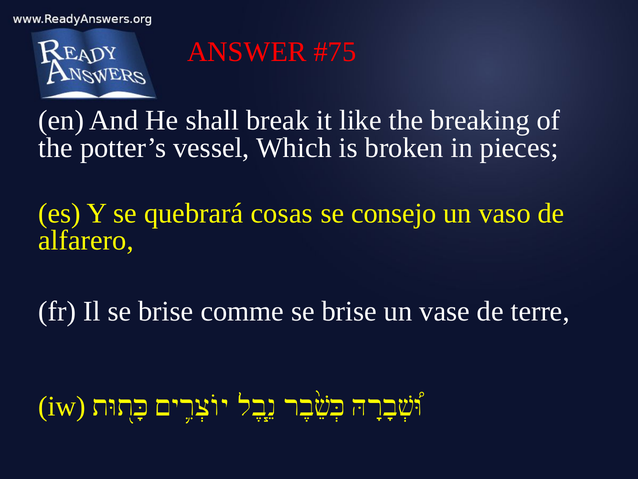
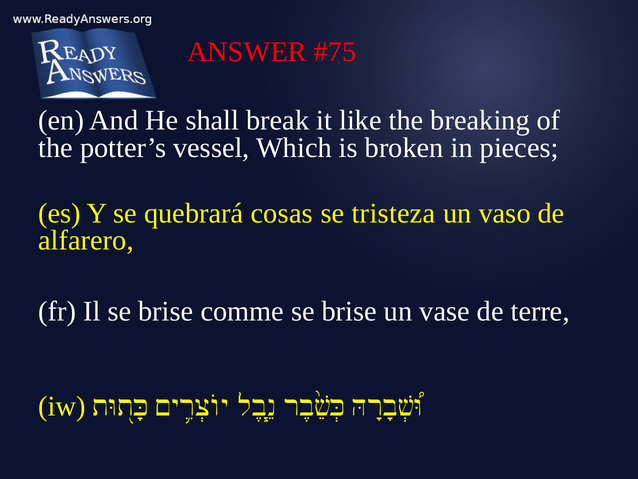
consejo: consejo -> tristeza (394, 213)
